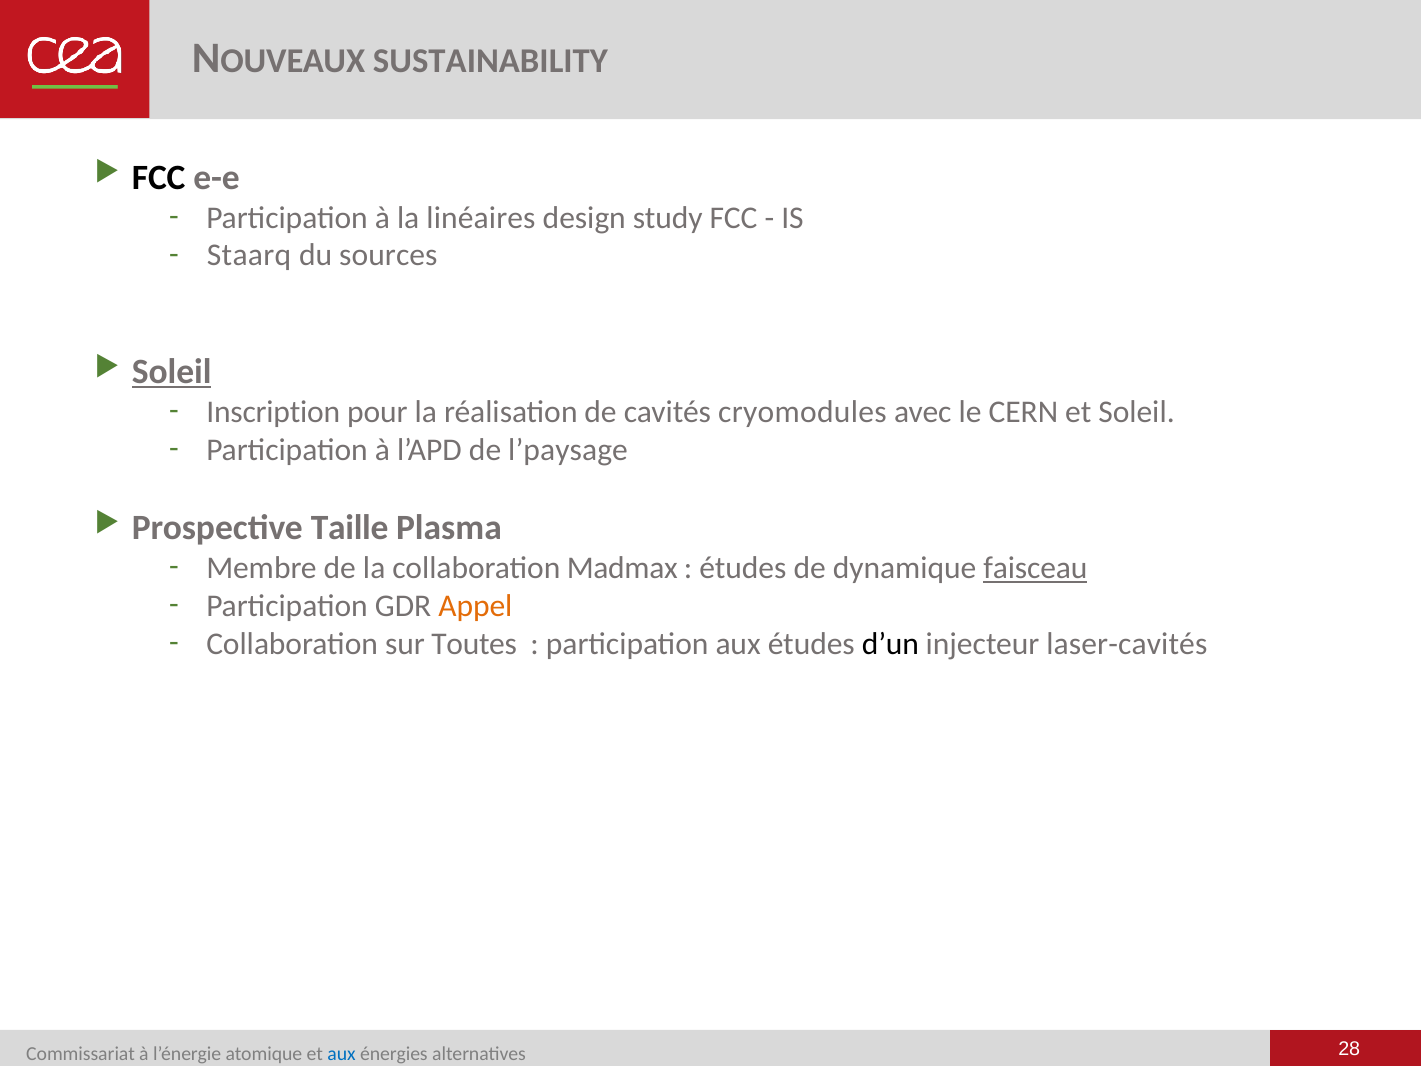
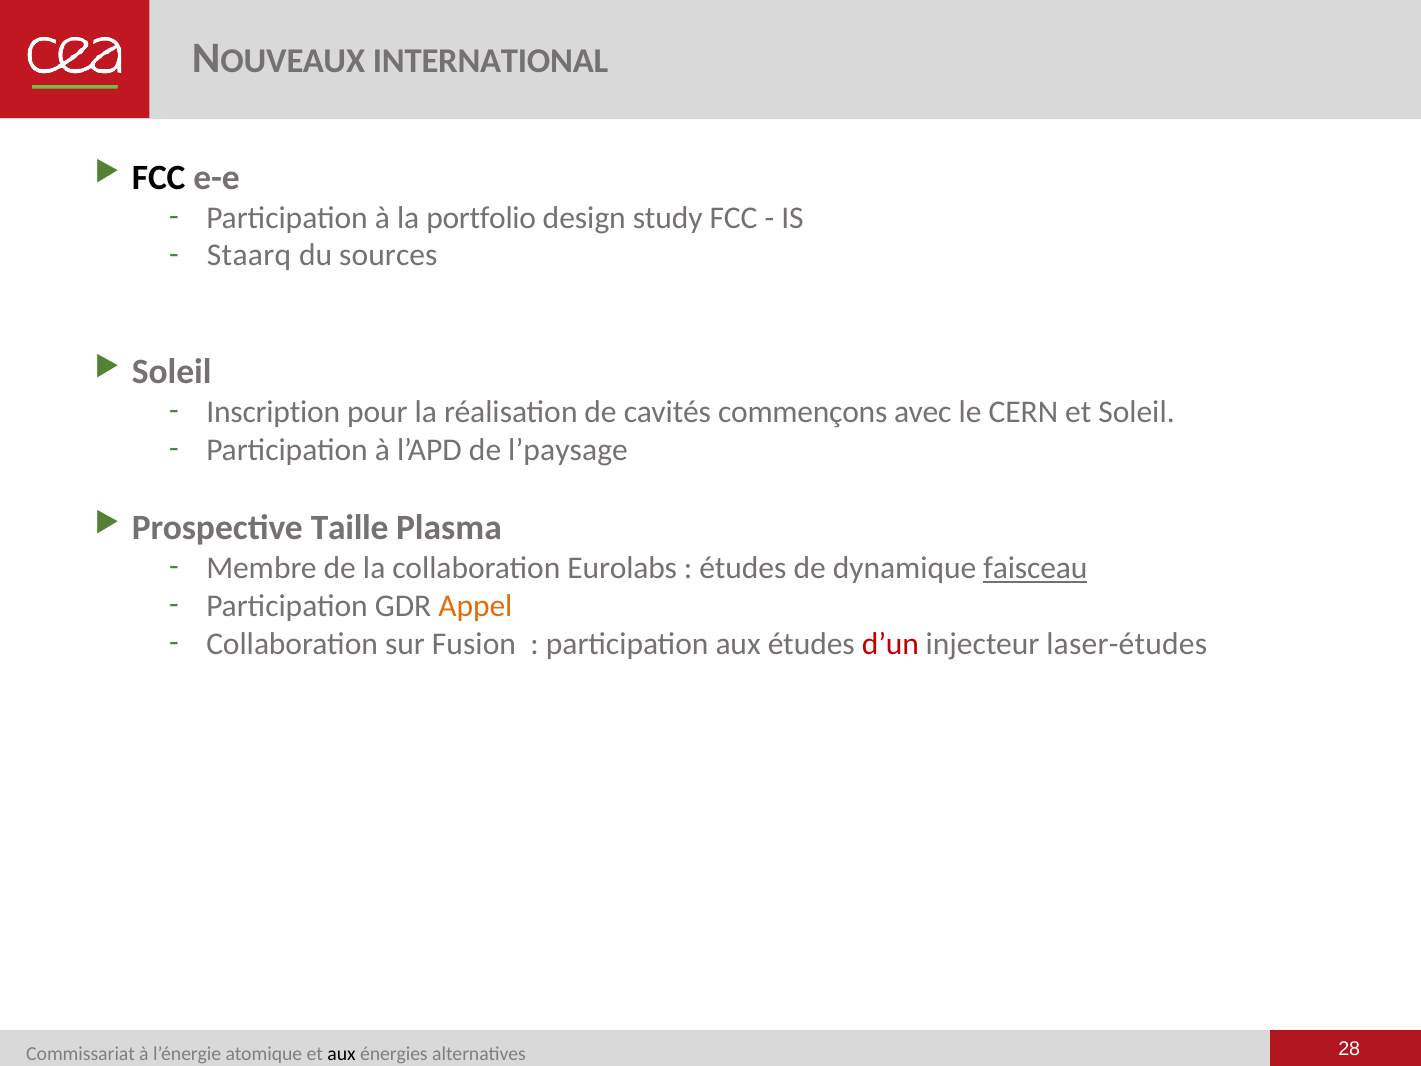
SUSTAINABILITY: SUSTAINABILITY -> INTERNATIONAL (491, 61)
linéaires: linéaires -> portfolio (481, 218)
Soleil underline: present -> none (172, 372)
cryomodules: cryomodules -> commençons (803, 412)
Madmax: Madmax -> Eurolabs (622, 568)
Toutes: Toutes -> Fusion (474, 644)
d’un colour: black -> red (890, 644)
laser-cavités: laser-cavités -> laser-études (1127, 644)
aux colour: blue -> black (342, 1054)
